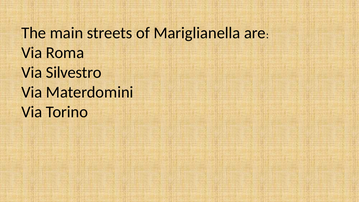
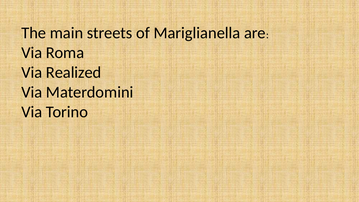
Silvestro: Silvestro -> Realized (74, 72)
